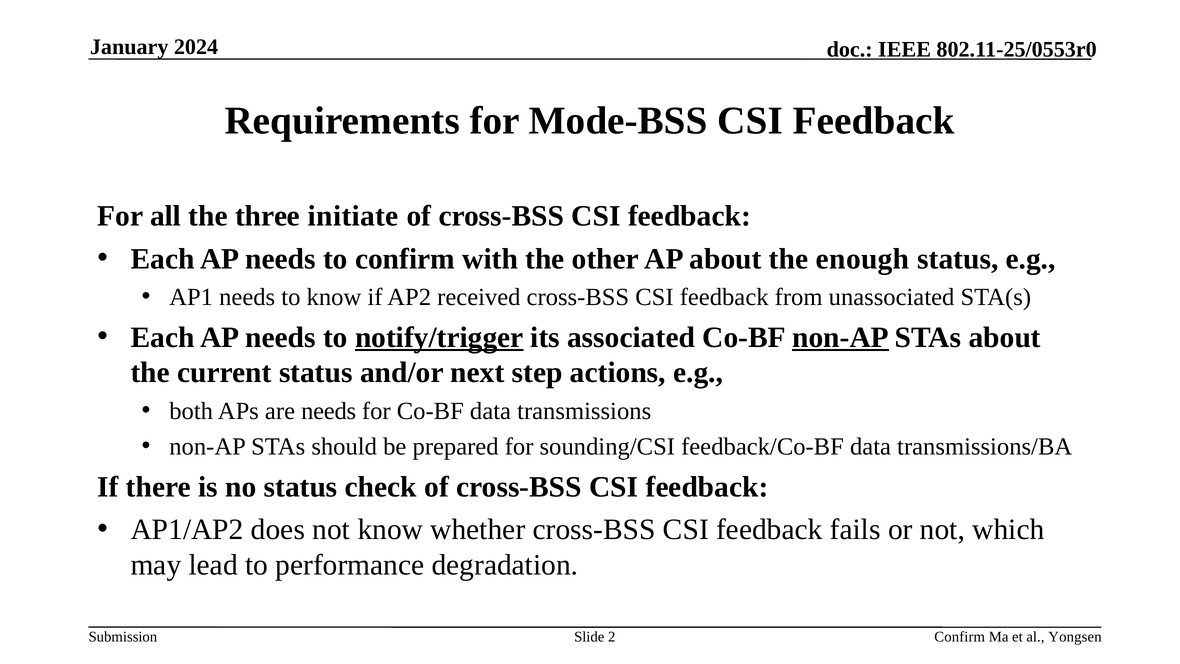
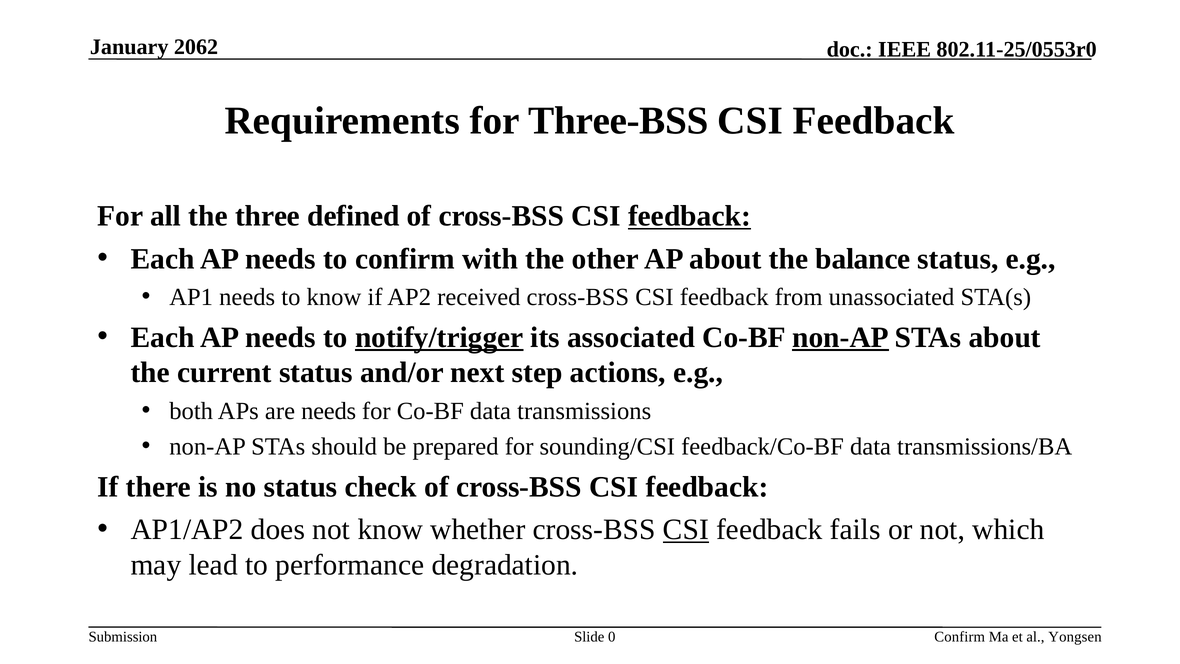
2024: 2024 -> 2062 (196, 47)
Mode-BSS: Mode-BSS -> Three-BSS (618, 121)
initiate: initiate -> defined (353, 216)
feedback underline: none -> present (689, 216)
enough: enough -> balance (863, 259)
CSI underline: none -> present (686, 529)
2: 2 -> 0 (612, 637)
